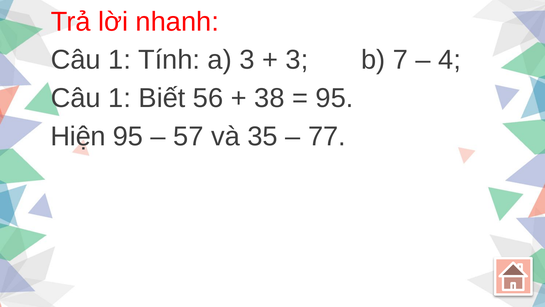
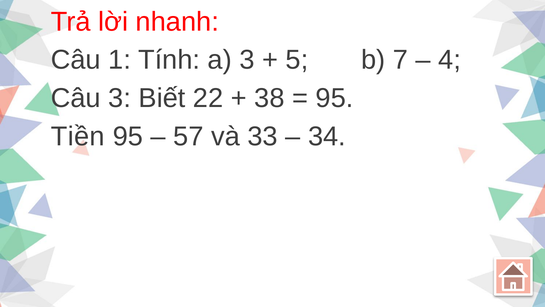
3: 3 -> 5 (297, 60)
1: 1 -> 3 (120, 98)
56: 56 -> 22 (208, 98)
Hiện: Hiện -> Tiền (78, 136)
35: 35 -> 33 (263, 136)
77: 77 -> 34 (327, 136)
